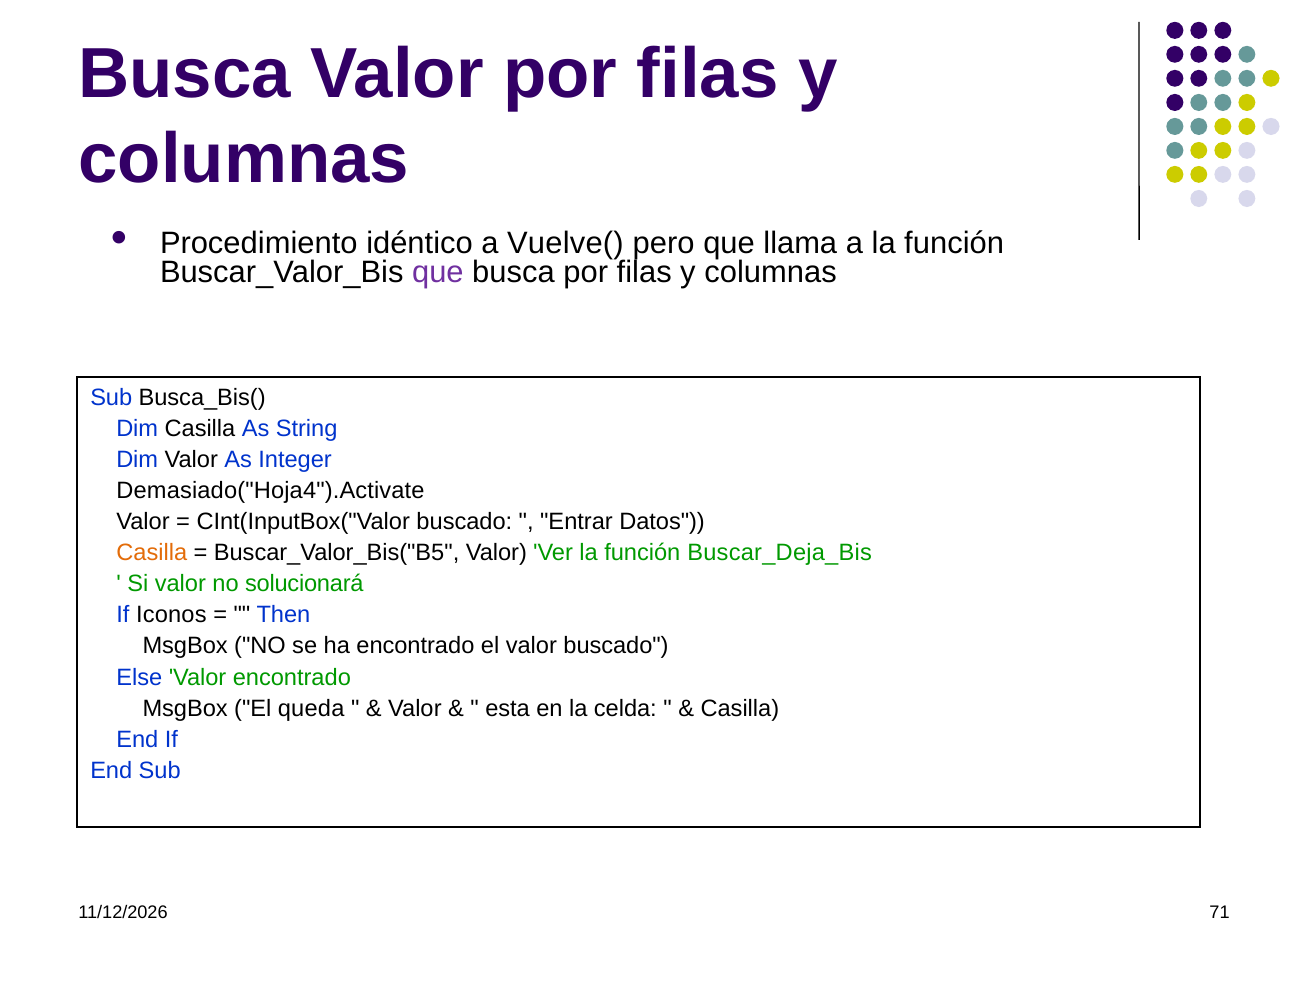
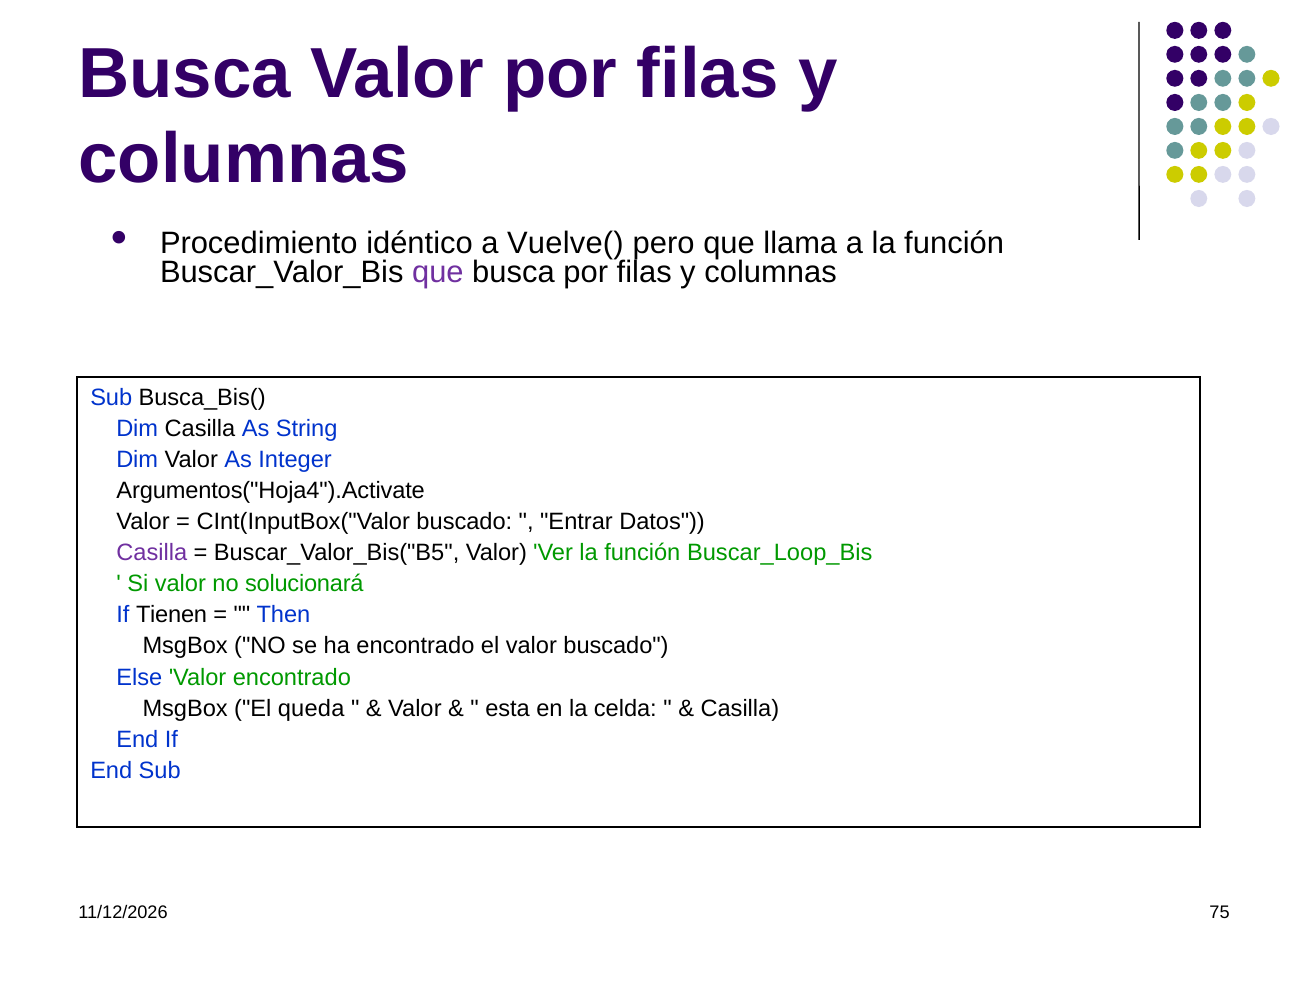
Demasiado("Hoja4").Activate: Demasiado("Hoja4").Activate -> Argumentos("Hoja4").Activate (271, 491)
Casilla colour: orange -> purple (152, 553)
Buscar_Deja_Bis: Buscar_Deja_Bis -> Buscar_Loop_Bis (780, 553)
Iconos: Iconos -> Tienen (172, 615)
71: 71 -> 75 (1220, 913)
